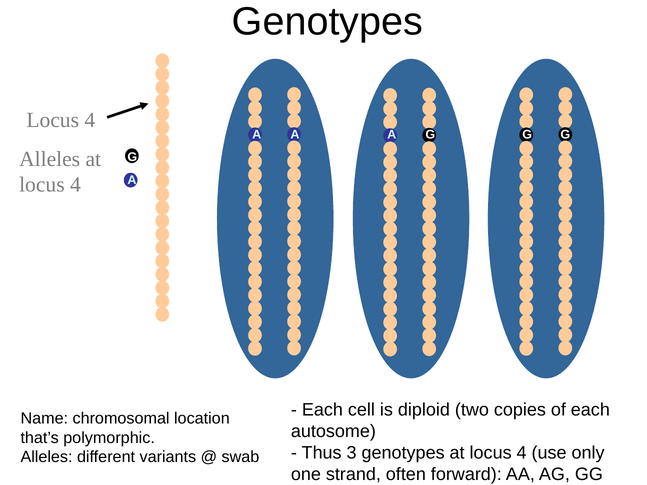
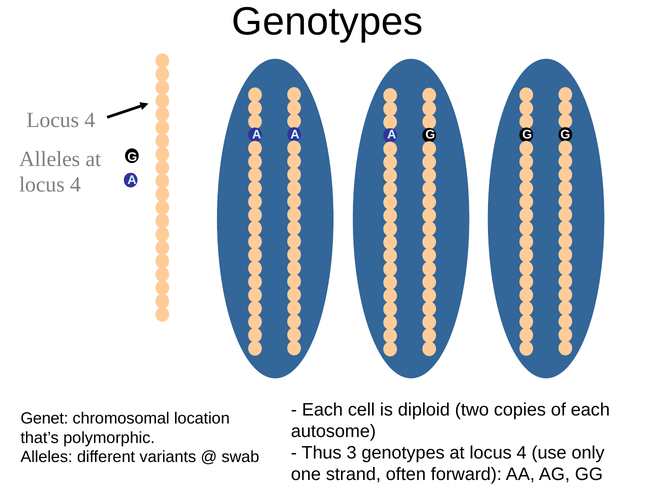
Name: Name -> Genet (44, 418)
